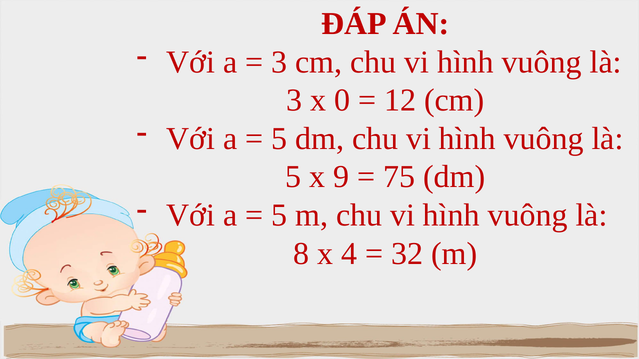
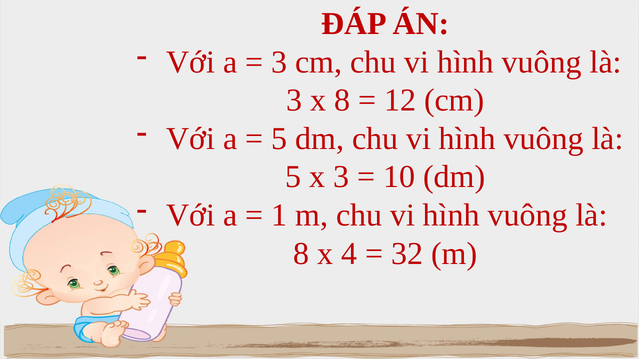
x 0: 0 -> 8 (342, 100)
x 9: 9 -> 3 (341, 177)
75: 75 -> 10 (399, 177)
5: 5 -> 1 (279, 215)
